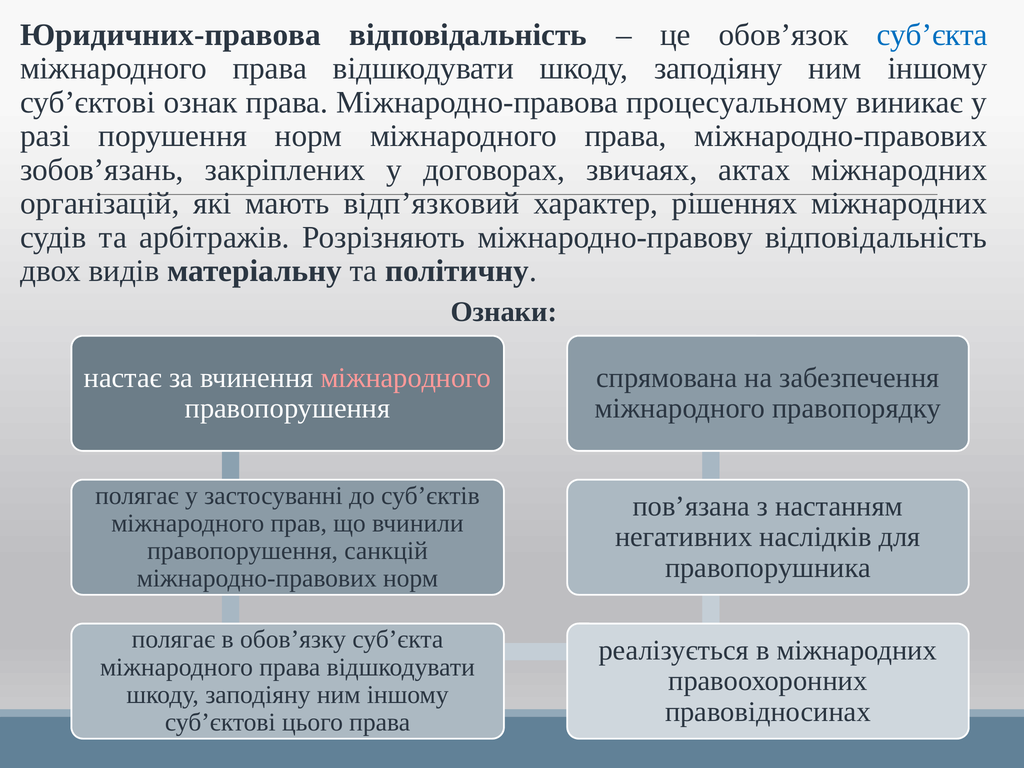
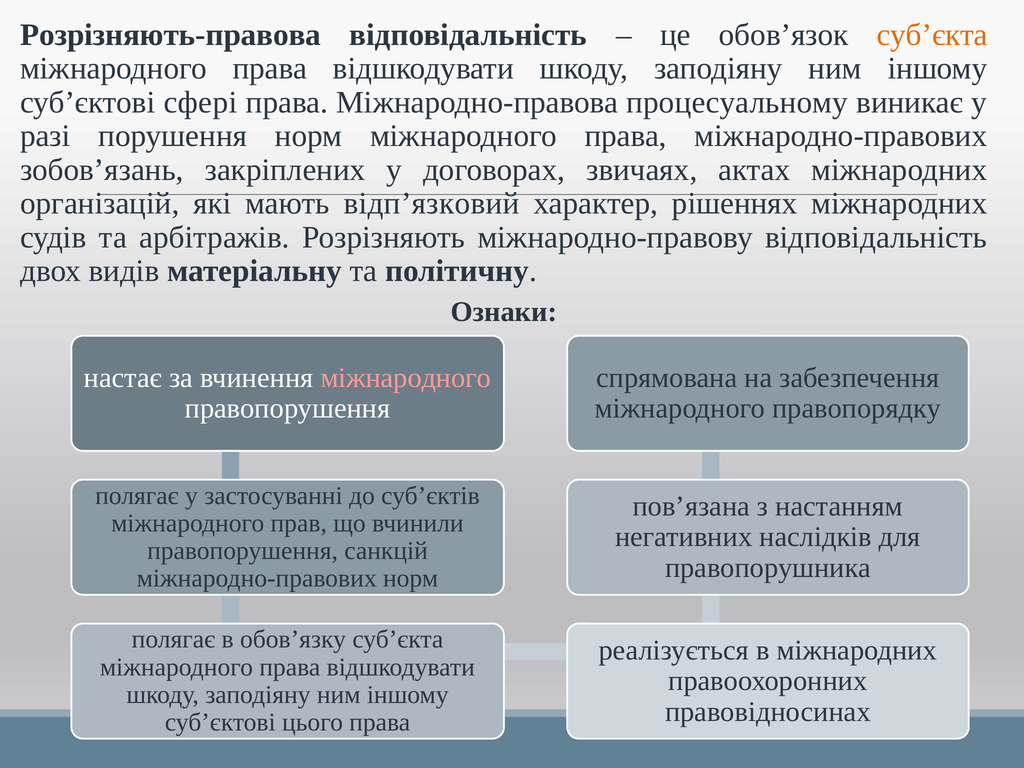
Юридичних-правова: Юридичних-правова -> Розрізняють-правова (171, 35)
суб’єкта colour: blue -> orange (932, 35)
ознак: ознак -> сфері (200, 102)
